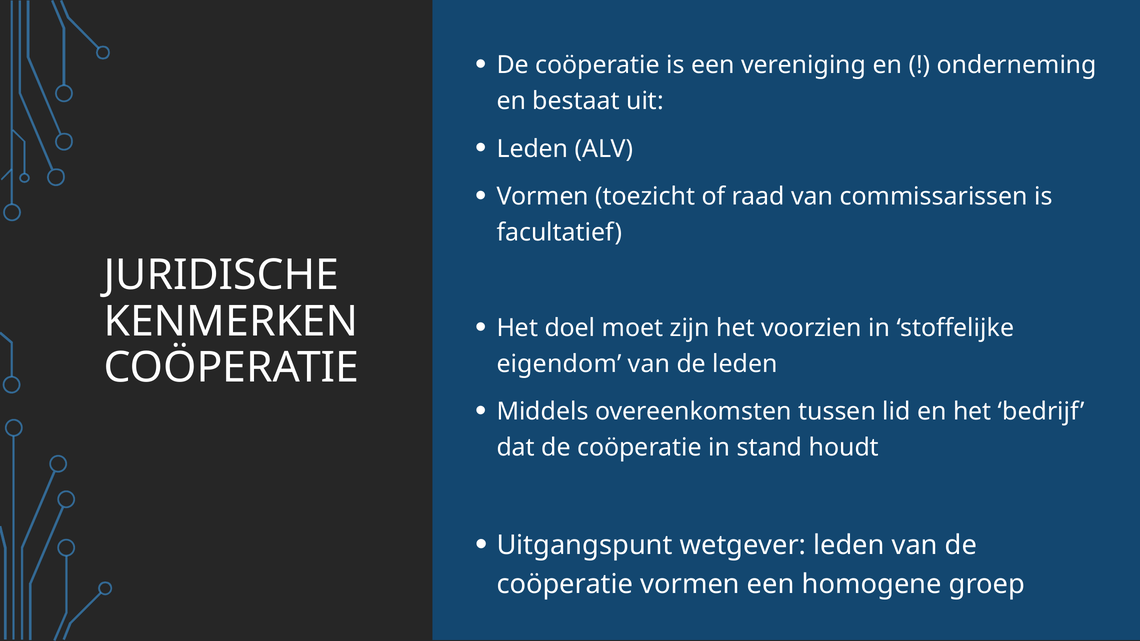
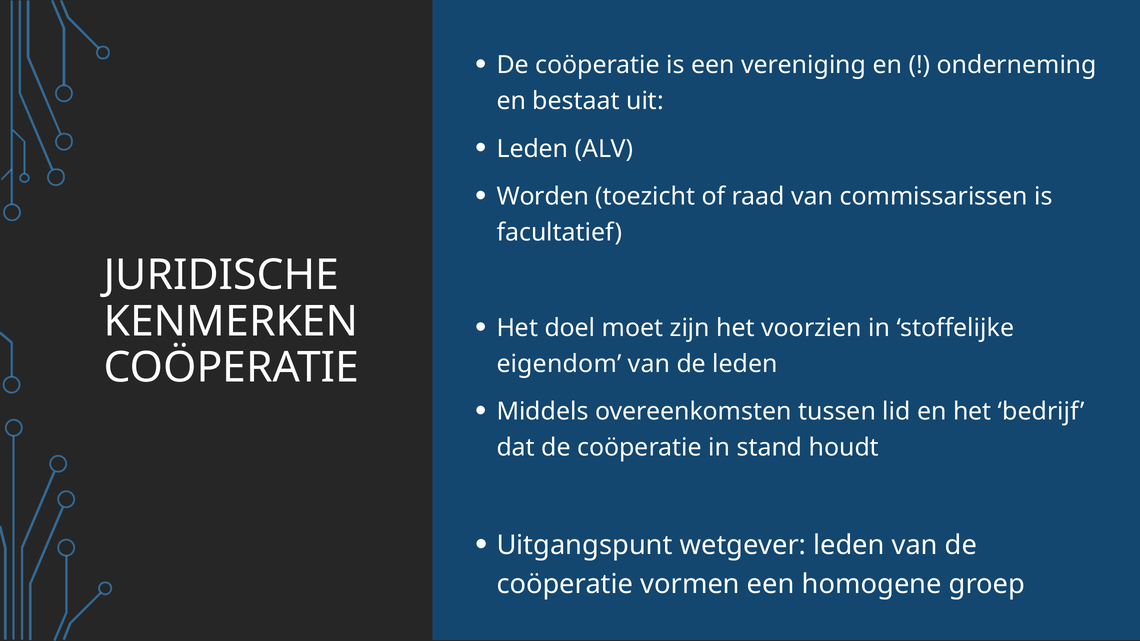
Vormen: Vormen -> Worden (543, 197)
